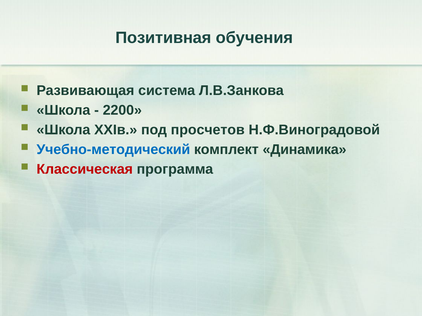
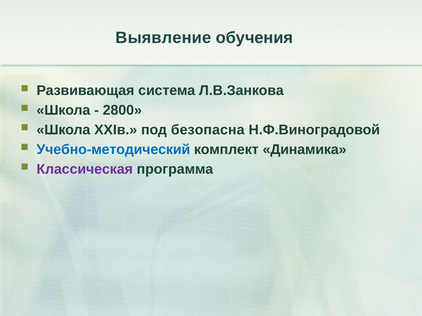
Позитивная: Позитивная -> Выявление (163, 38)
2200: 2200 -> 2800 (122, 110)
просчетов: просчетов -> безопасна (208, 130)
Классическая colour: red -> purple (85, 169)
